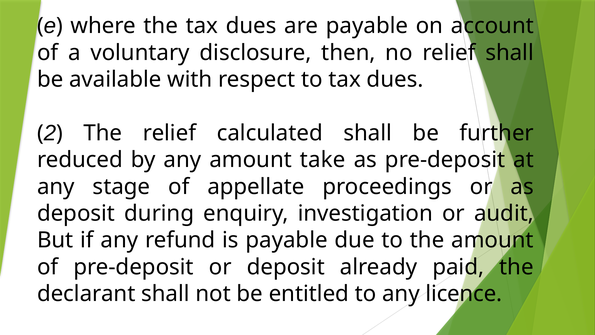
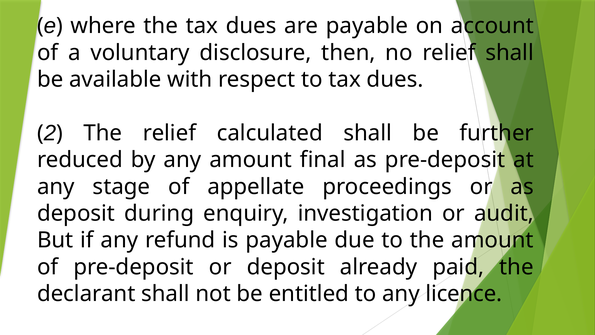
take: take -> final (323, 160)
